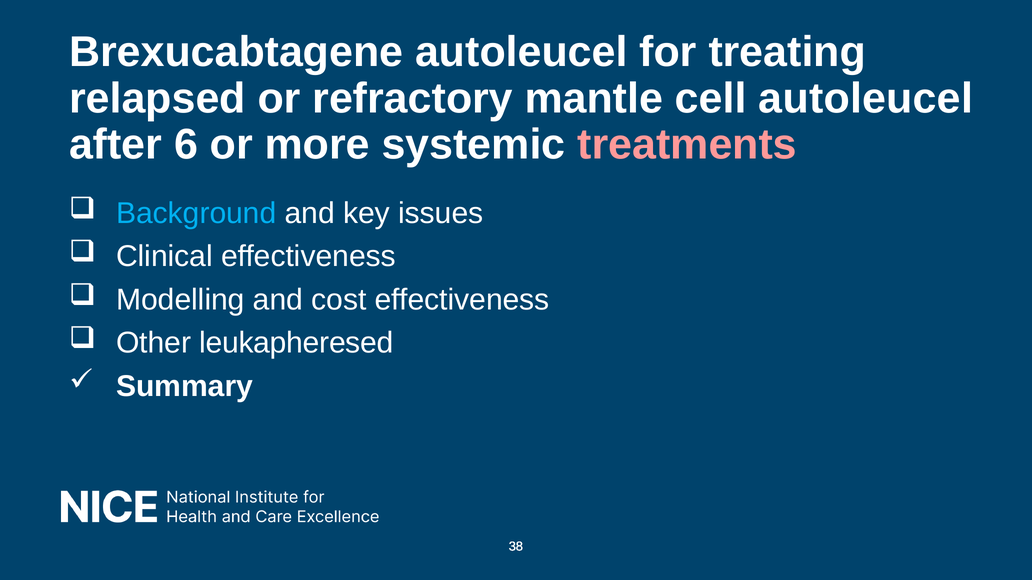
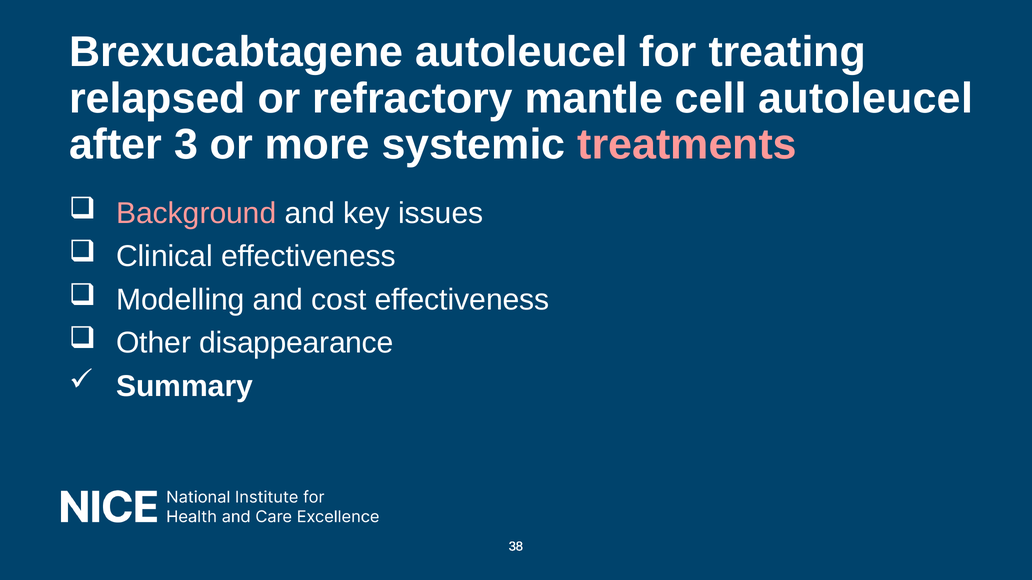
6: 6 -> 3 (186, 145)
Background colour: light blue -> pink (196, 213)
leukapheresed: leukapheresed -> disappearance (296, 343)
